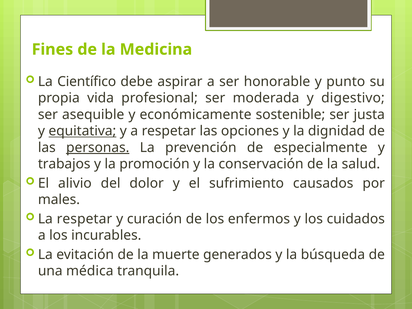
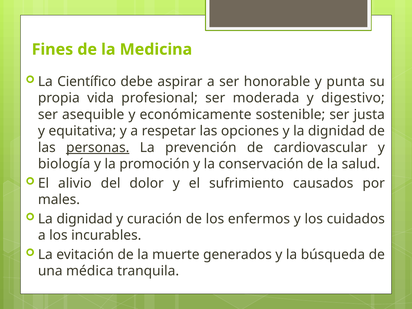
punto: punto -> punta (346, 82)
equitativa underline: present -> none (82, 131)
especialmente: especialmente -> cardiovascular (321, 148)
trabajos: trabajos -> biología (64, 164)
respetar: respetar -> dignidad (85, 219)
